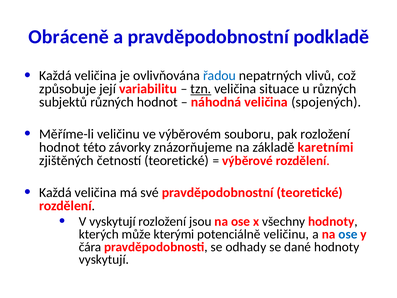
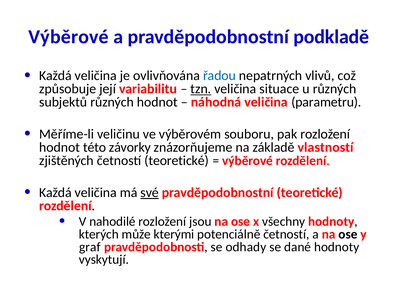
Obráceně: Obráceně -> Výběrové (69, 37)
spojených: spojených -> parametru (326, 102)
karetními: karetními -> vlastností (326, 147)
své underline: none -> present (150, 192)
V vyskytují: vyskytují -> nahodilé (112, 221)
potenciálně veličinu: veličinu -> četností (286, 234)
ose colour: blue -> black (348, 234)
čára: čára -> graf (90, 247)
